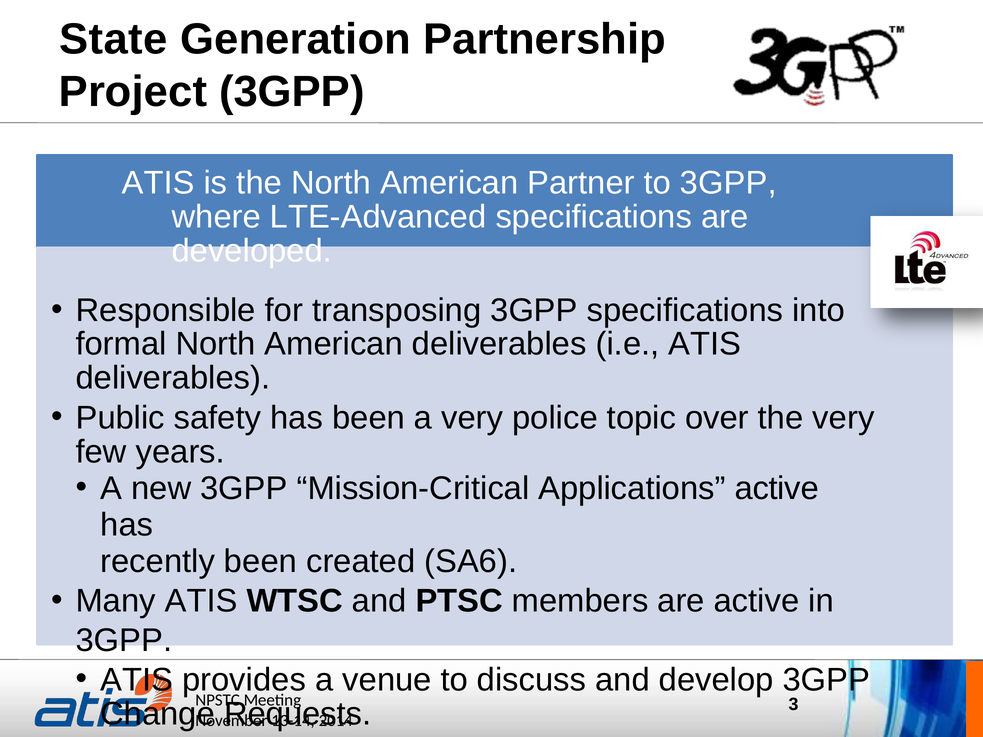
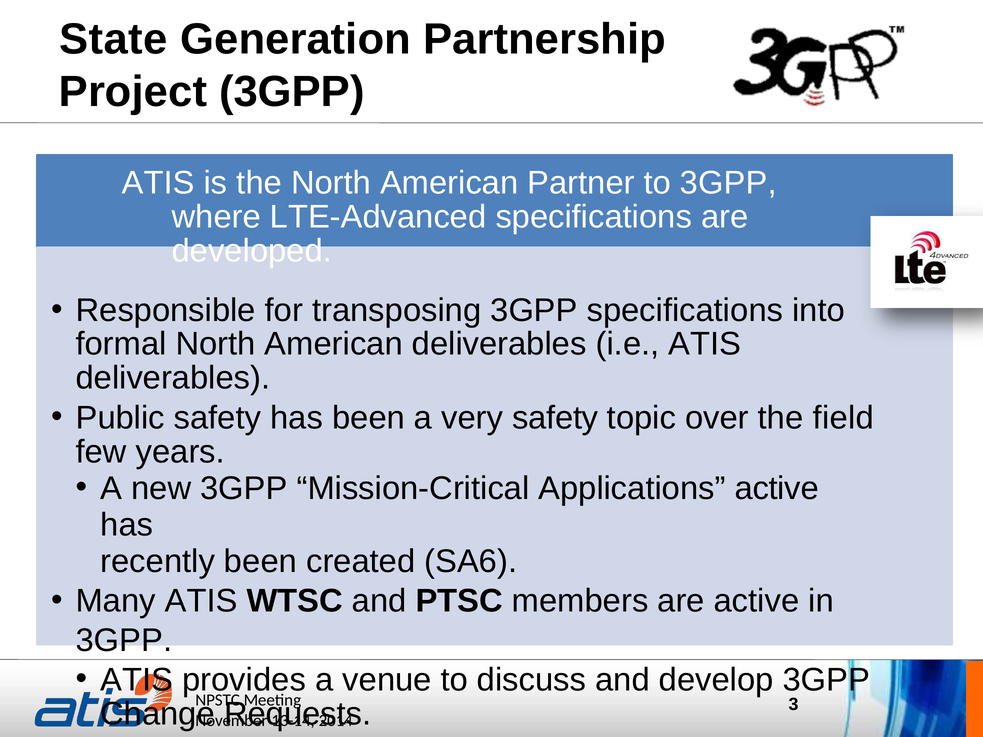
very police: police -> safety (555, 418)
the very: very -> field (843, 418)
